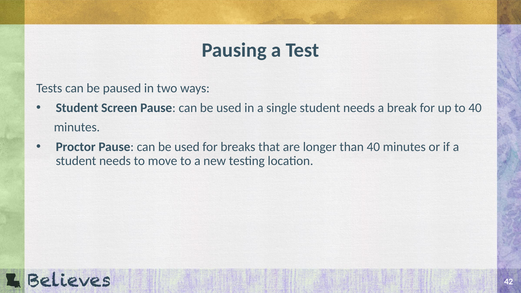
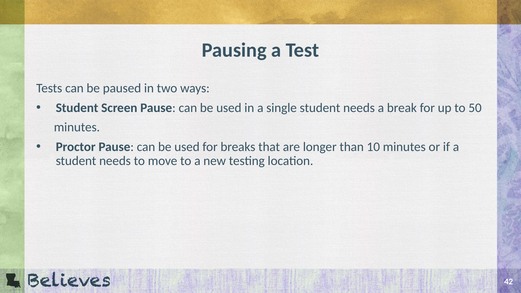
to 40: 40 -> 50 (475, 108)
than 40: 40 -> 10 (373, 147)
